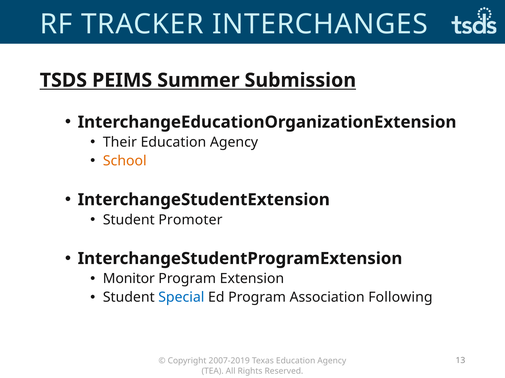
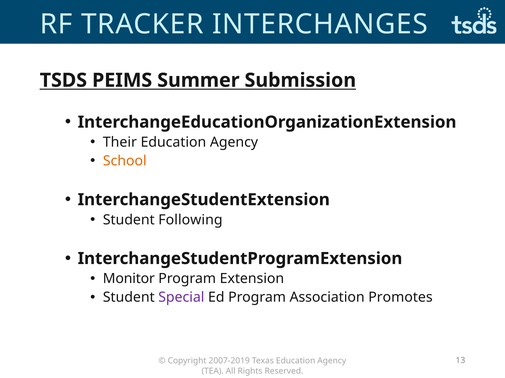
Promoter: Promoter -> Following (190, 220)
Special colour: blue -> purple (181, 298)
Following: Following -> Promotes (400, 298)
